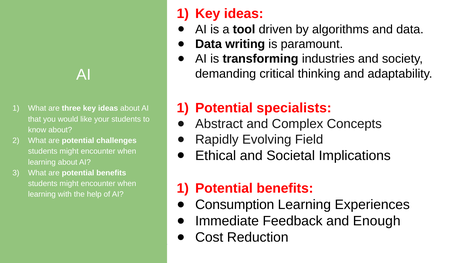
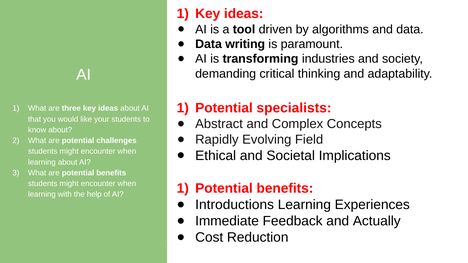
Consumption: Consumption -> Introductions (235, 205)
Enough: Enough -> Actually (377, 221)
